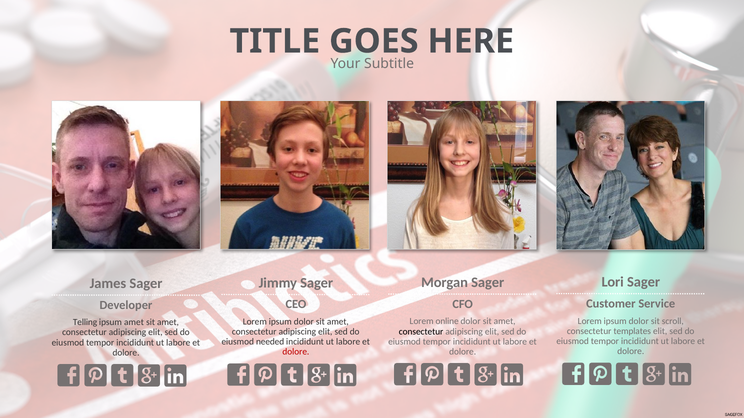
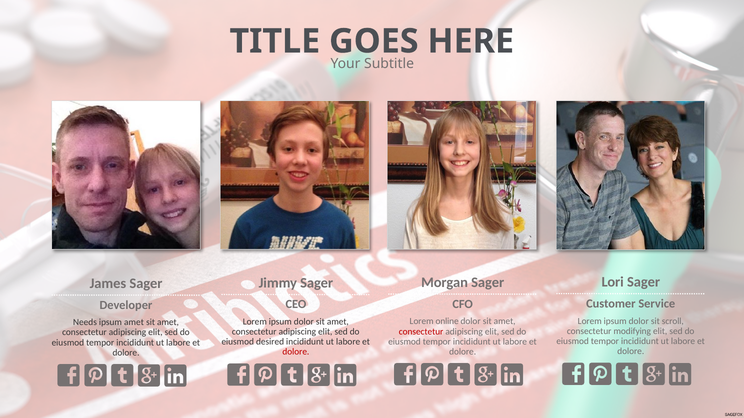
Telling: Telling -> Needs (85, 323)
templates: templates -> modifying (632, 331)
consectetur colour: black -> red (421, 332)
needed: needed -> desired (270, 342)
